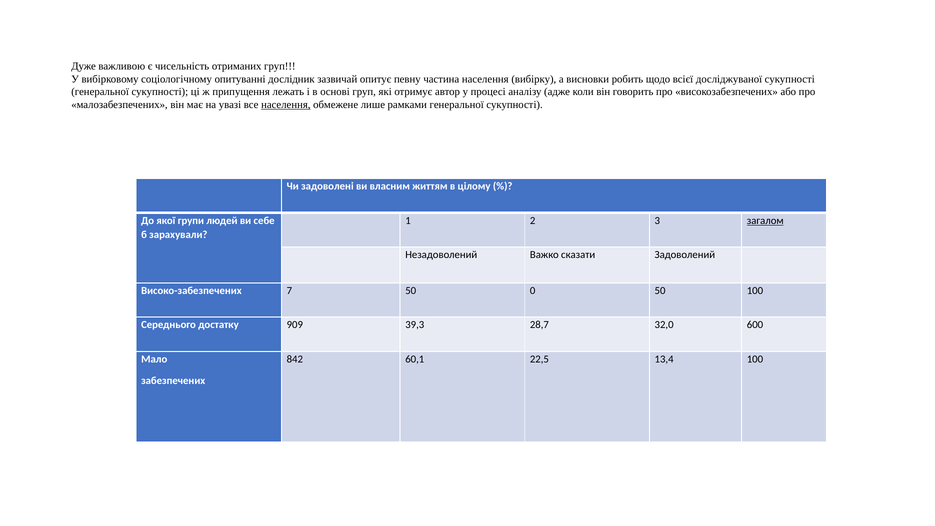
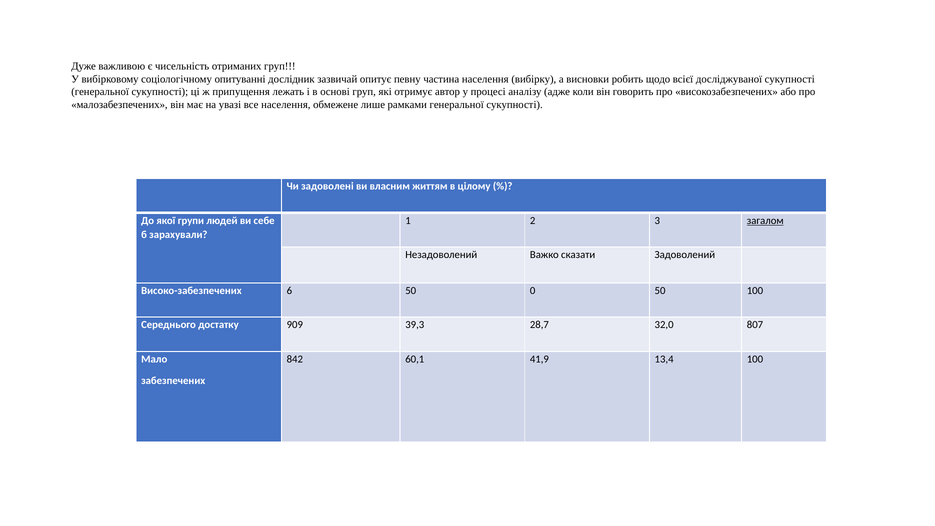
населення underline: present -> none (286, 105)
7: 7 -> 6 (289, 291)
600: 600 -> 807 (755, 325)
22,5: 22,5 -> 41,9 (539, 359)
